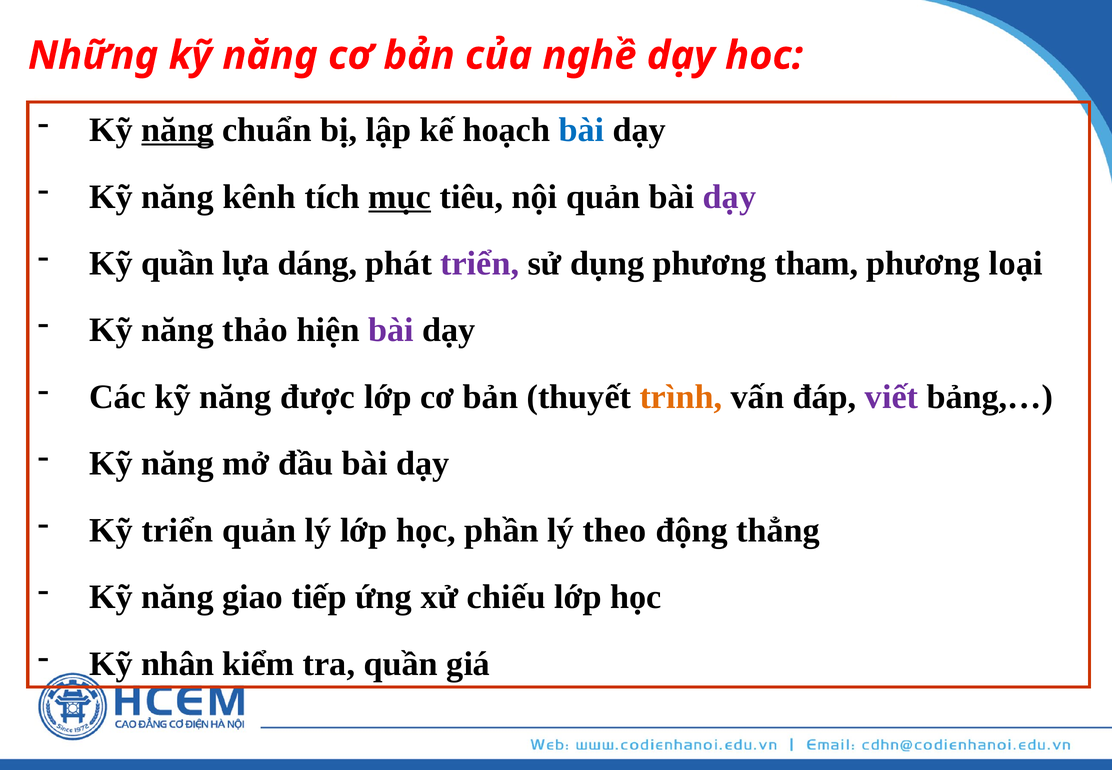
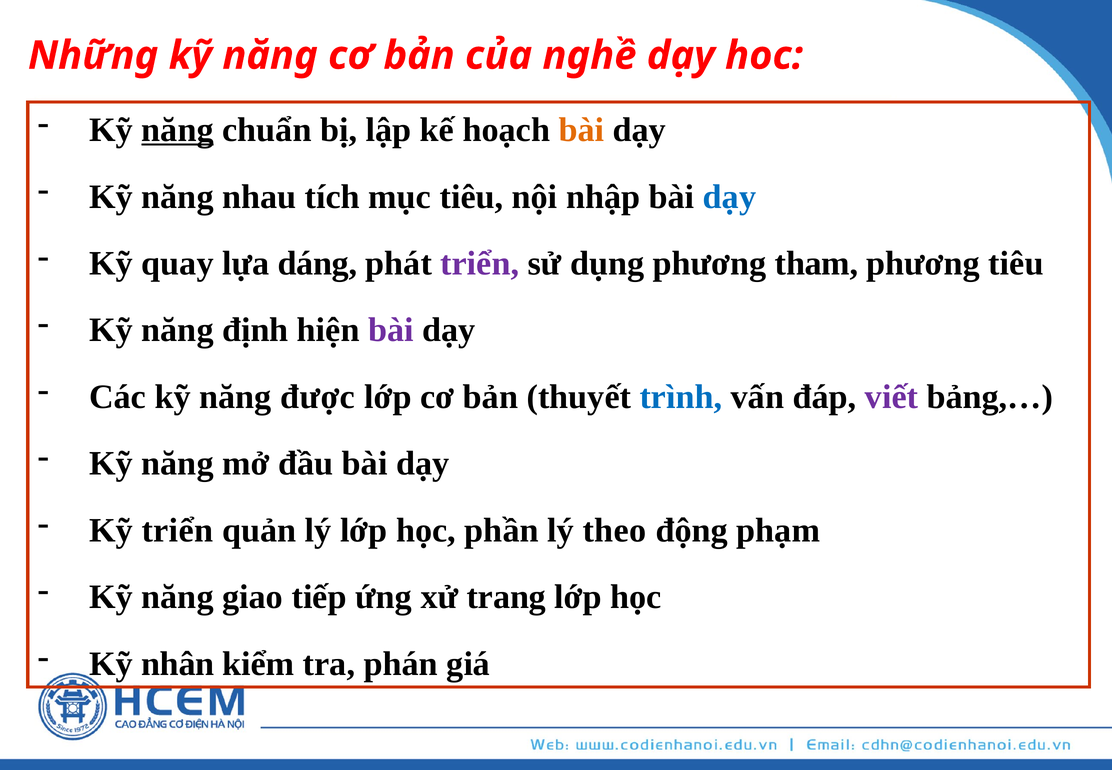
bài colour: blue -> orange (581, 130)
kênh: kênh -> nhau (259, 197)
mục underline: present -> none (400, 197)
nội quản: quản -> nhập (603, 197)
dạy colour: purple -> blue (730, 197)
Kỹ quần: quần -> quay (178, 263)
phương loại: loại -> tiêu (1016, 263)
thảo: thảo -> định (255, 330)
trình colour: orange -> blue (681, 397)
thẳng: thẳng -> phạm (778, 530)
chiếu: chiếu -> trang (506, 597)
tra quần: quần -> phán (401, 664)
